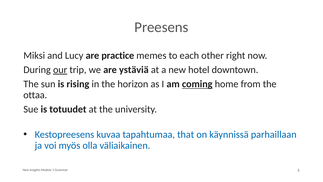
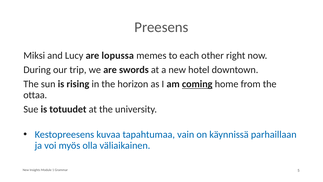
practice: practice -> lopussa (118, 55)
our underline: present -> none (60, 70)
ystäviä: ystäviä -> swords (134, 70)
that: that -> vain (186, 134)
